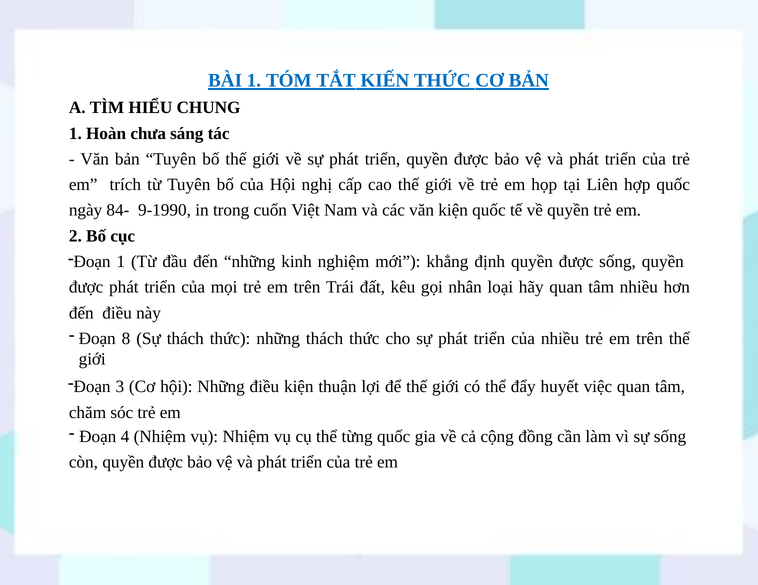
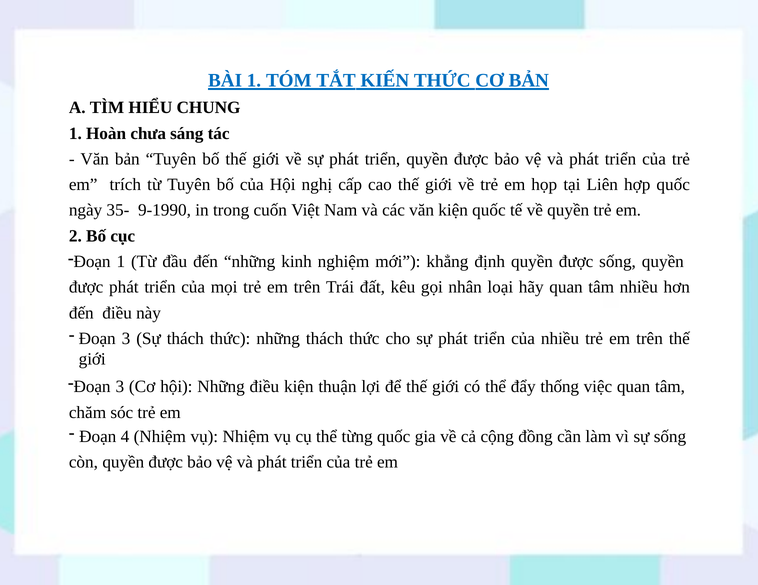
84-: 84- -> 35- (118, 211)
8: 8 -> 3 (126, 339)
huyết: huyết -> thống (560, 387)
